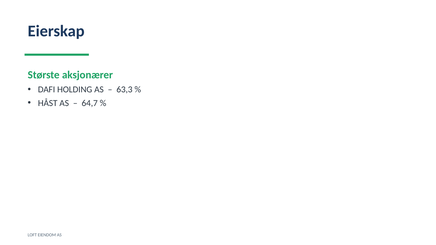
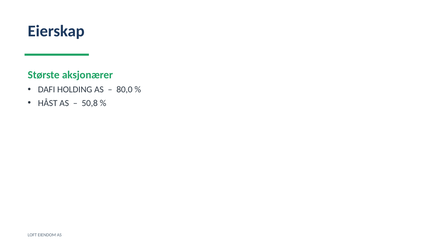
63,3: 63,3 -> 80,0 (124, 90)
64,7: 64,7 -> 50,8 (90, 103)
